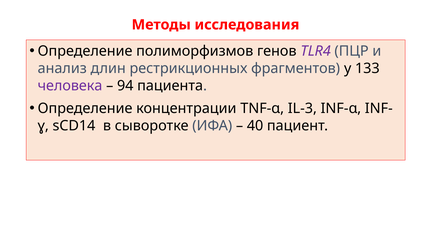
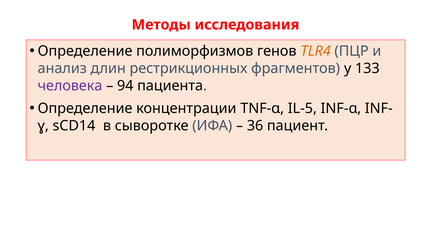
TLR4 colour: purple -> orange (316, 51)
IL-3: IL-3 -> IL-5 (302, 108)
40: 40 -> 36 (255, 125)
